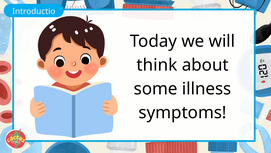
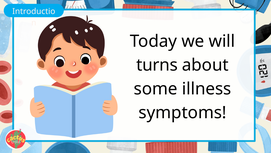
think: think -> turns (157, 65)
